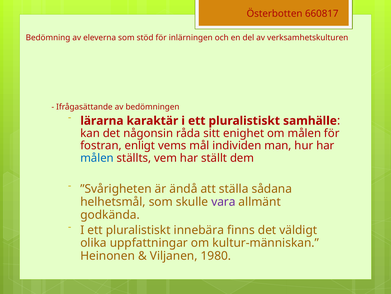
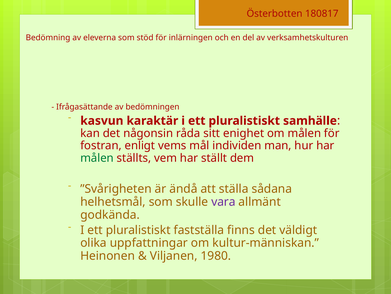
660817: 660817 -> 180817 (322, 13)
lärarna: lärarna -> kasvun (102, 120)
målen colour: blue -> green (97, 158)
innebära: innebära -> fastställa (199, 230)
